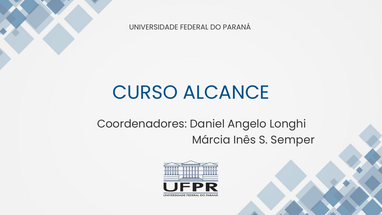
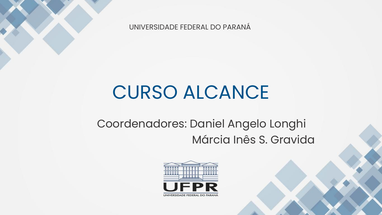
Semper: Semper -> Gravida (293, 140)
